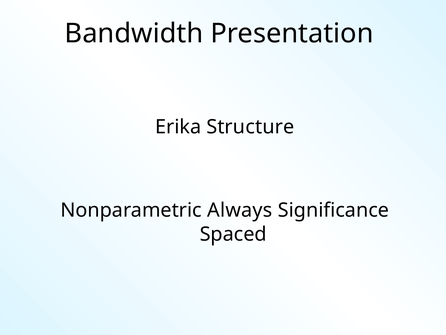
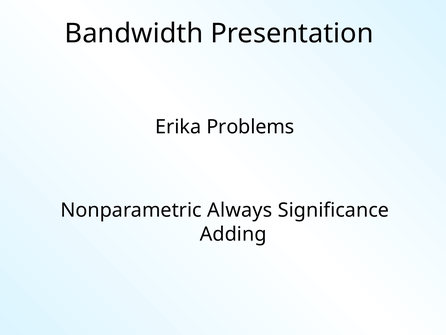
Structure: Structure -> Problems (250, 127)
Spaced: Spaced -> Adding (233, 234)
